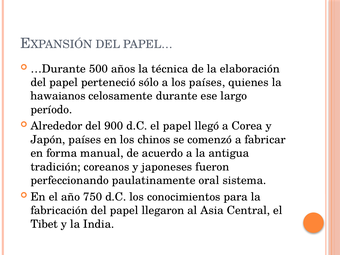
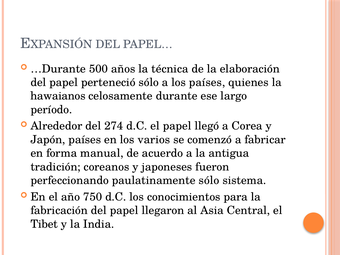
900: 900 -> 274 (114, 126)
chinos: chinos -> varios (154, 140)
paulatinamente oral: oral -> sólo (209, 180)
